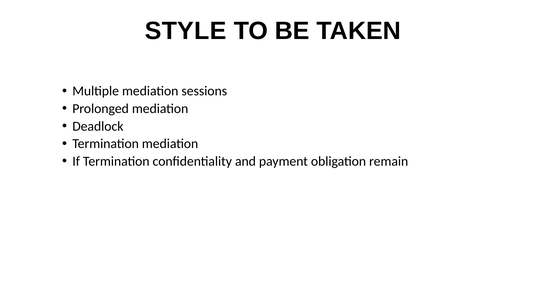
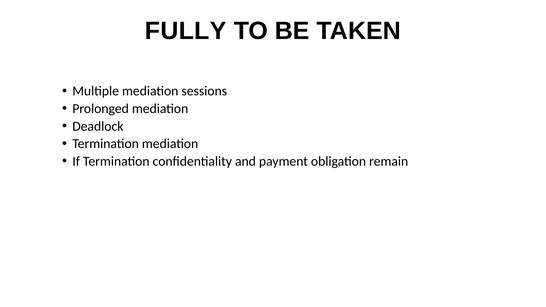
STYLE: STYLE -> FULLY (186, 31)
